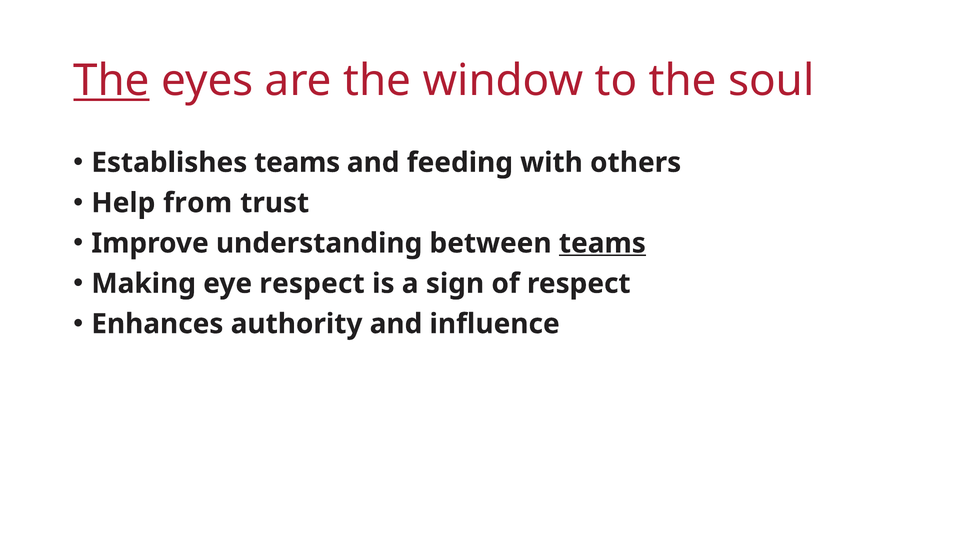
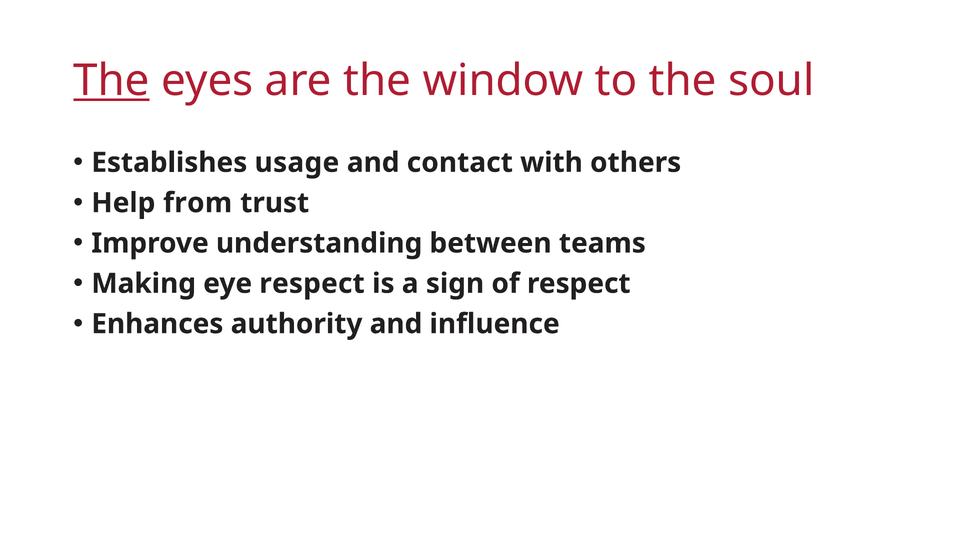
Establishes teams: teams -> usage (297, 162)
feeding: feeding -> contact (460, 162)
teams underline: present -> none (602, 243)
